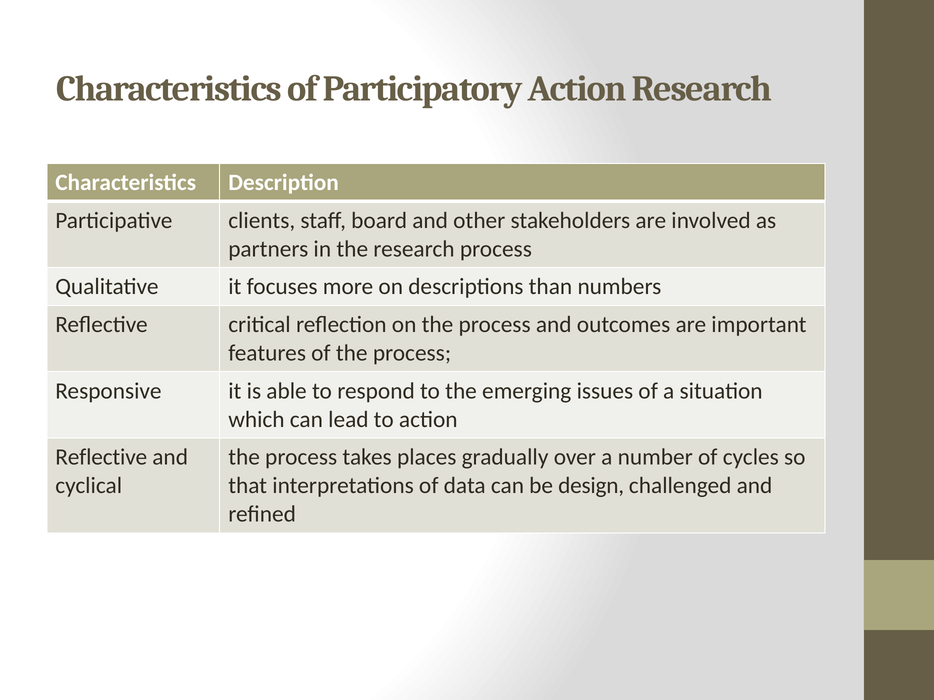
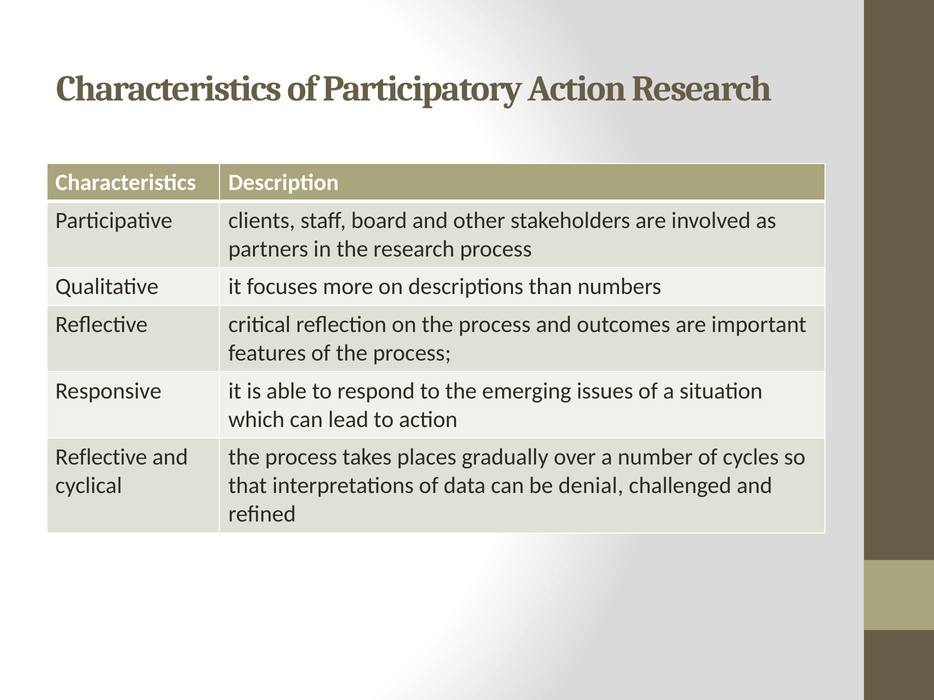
design: design -> denial (591, 486)
